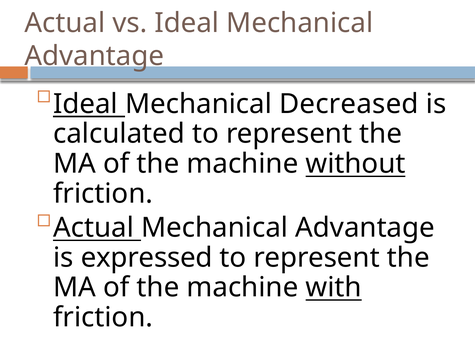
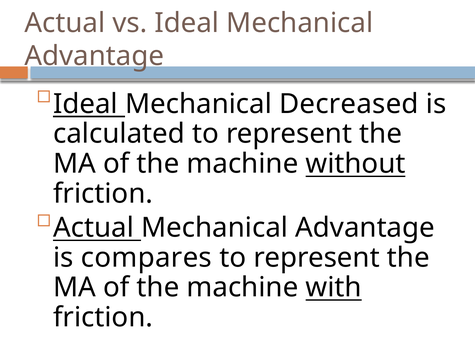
expressed: expressed -> compares (146, 258)
